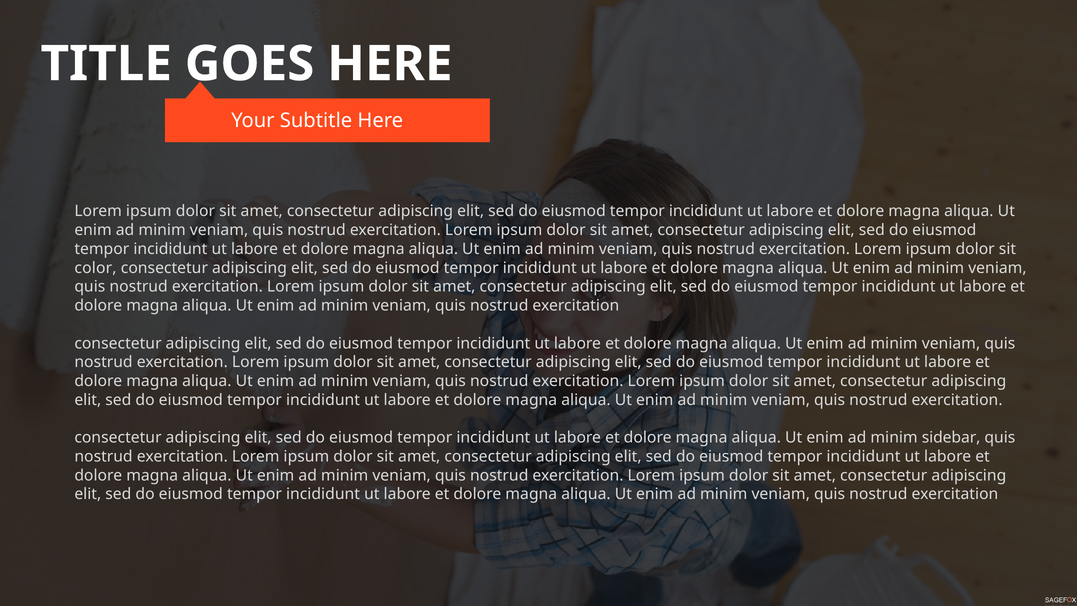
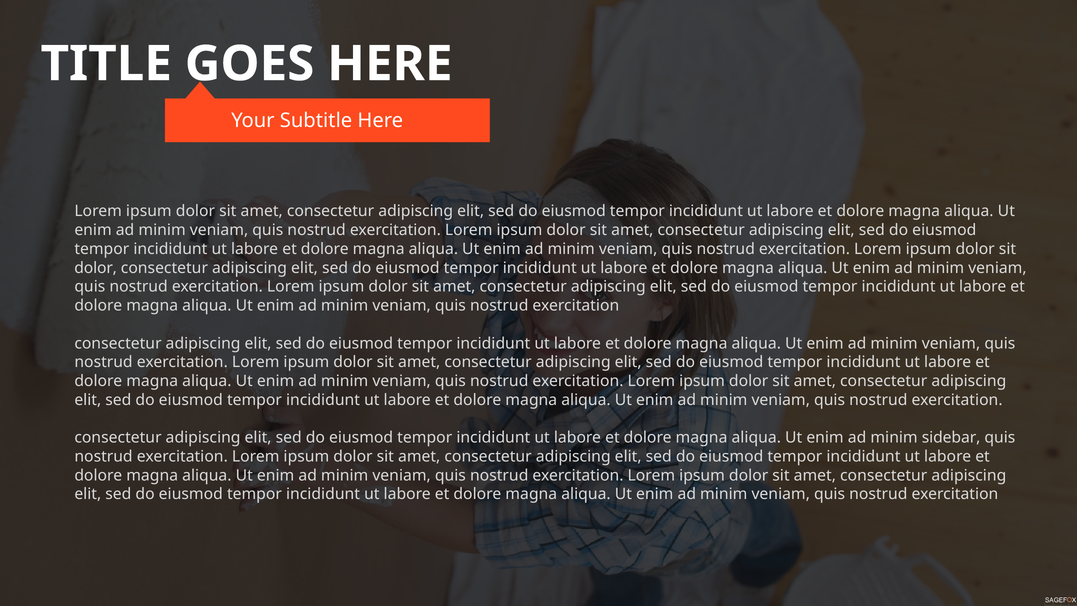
color: color -> dolor (96, 268)
